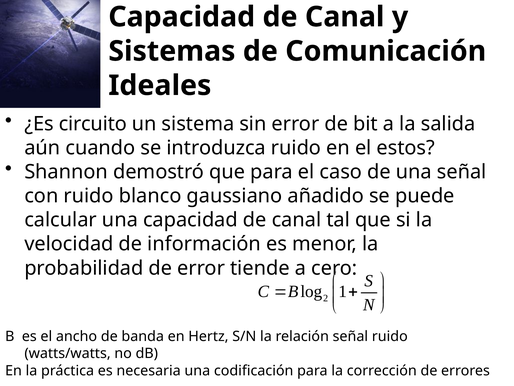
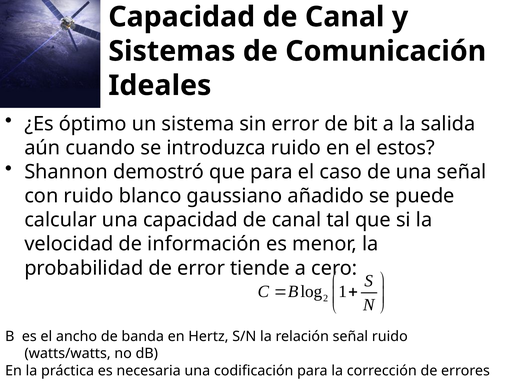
circuito: circuito -> óptimo (93, 124)
